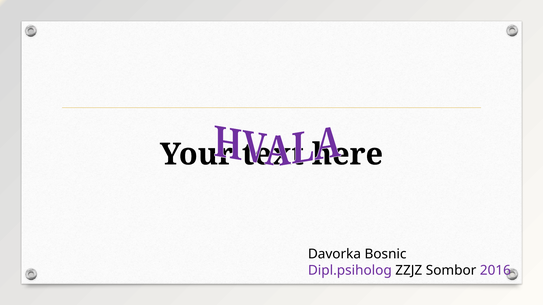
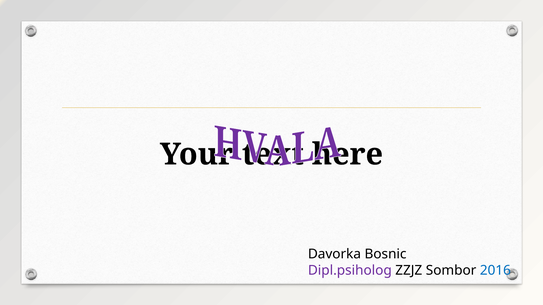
2016 colour: purple -> blue (495, 271)
